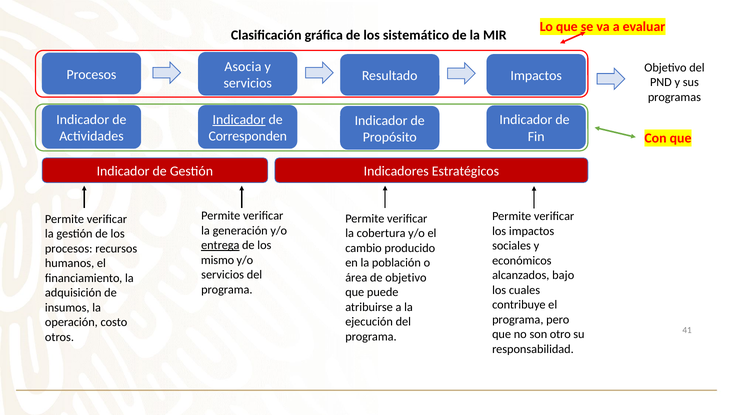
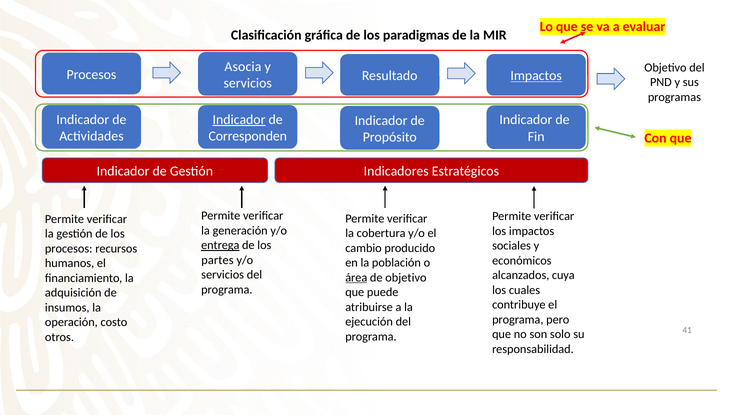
sistemático: sistemático -> paradigmas (416, 35)
Impactos underline: none -> present (536, 76)
mismo: mismo -> partes (217, 260)
bajo: bajo -> cuya (563, 275)
área underline: none -> present (356, 278)
otro: otro -> solo (560, 334)
